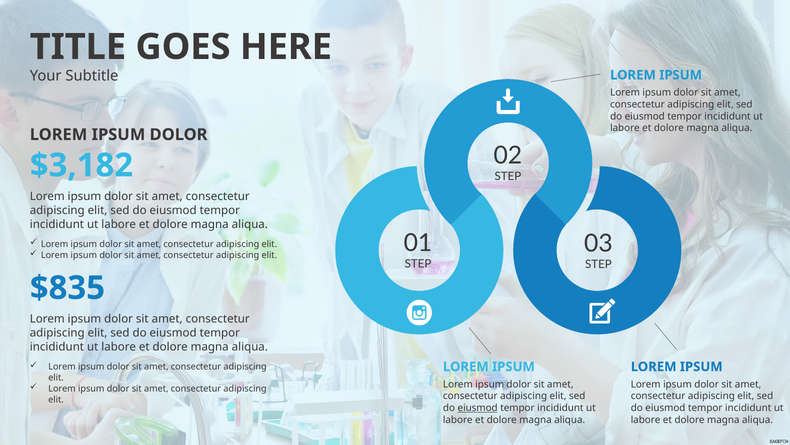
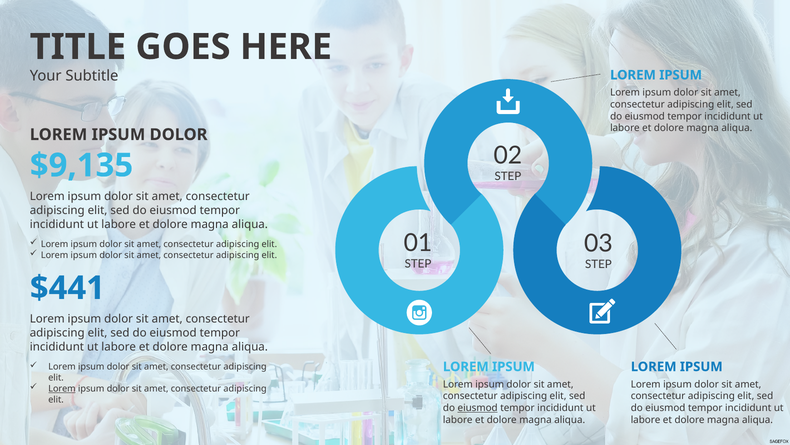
$3,182: $3,182 -> $9,135 (81, 165)
$835: $835 -> $441 (67, 288)
Lorem underline: none -> present (62, 388)
